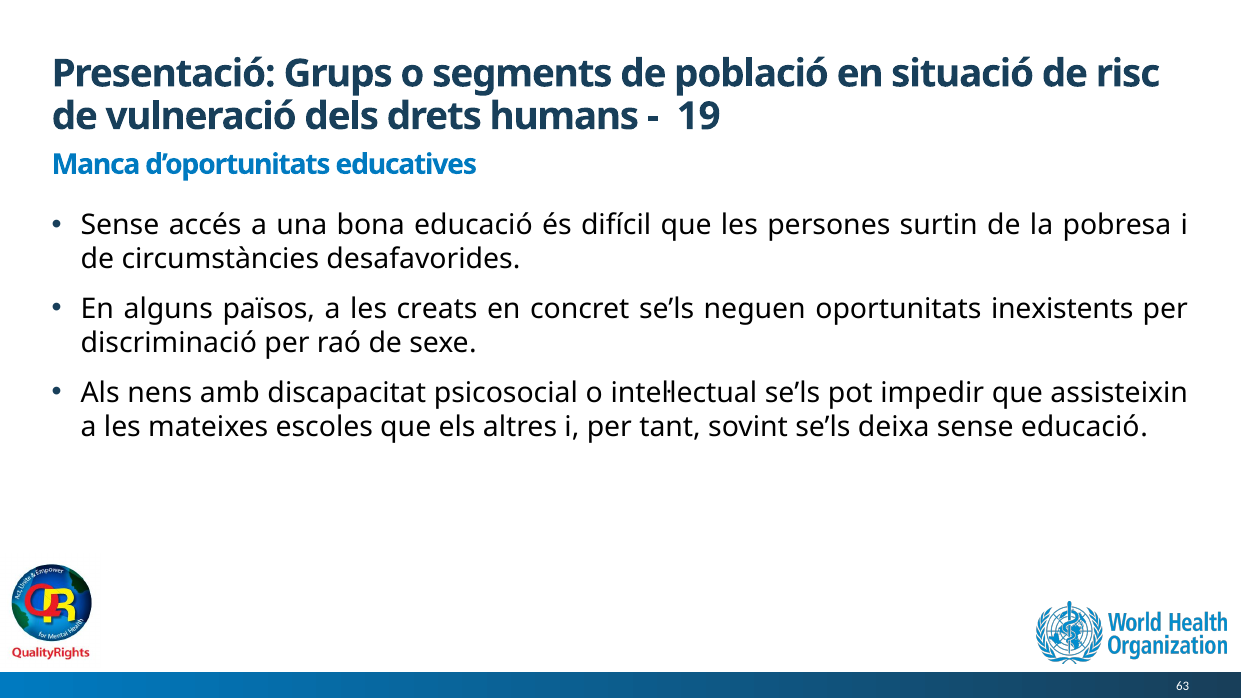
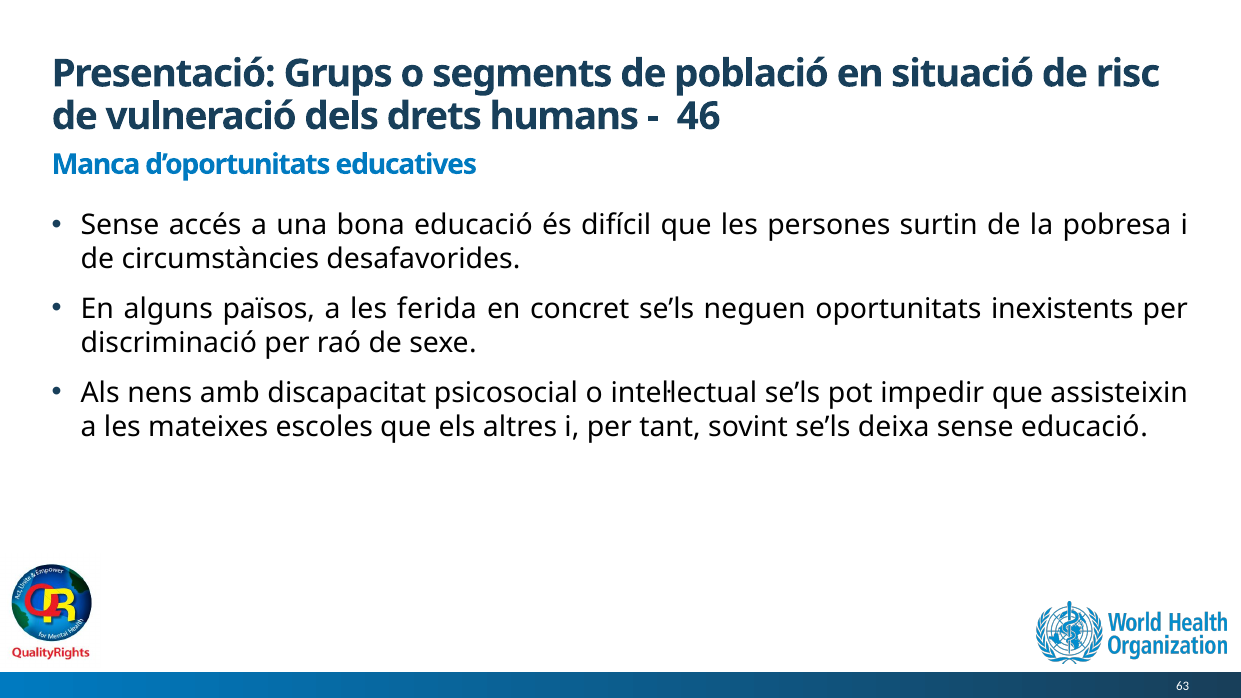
19: 19 -> 46 (699, 116)
creats: creats -> ferida (437, 309)
